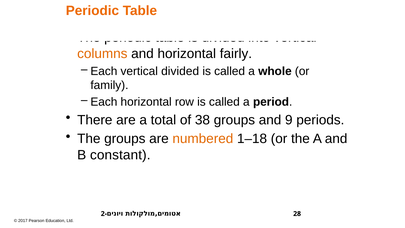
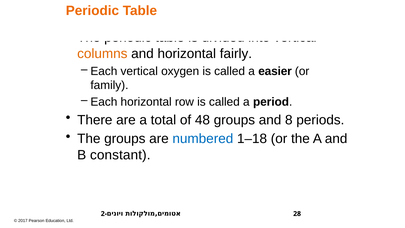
vertical divided: divided -> oxygen (180, 71)
whole: whole -> easier (275, 71)
38: 38 -> 48 (202, 120)
9: 9 -> 8 (289, 120)
numbered colour: orange -> blue (203, 139)
